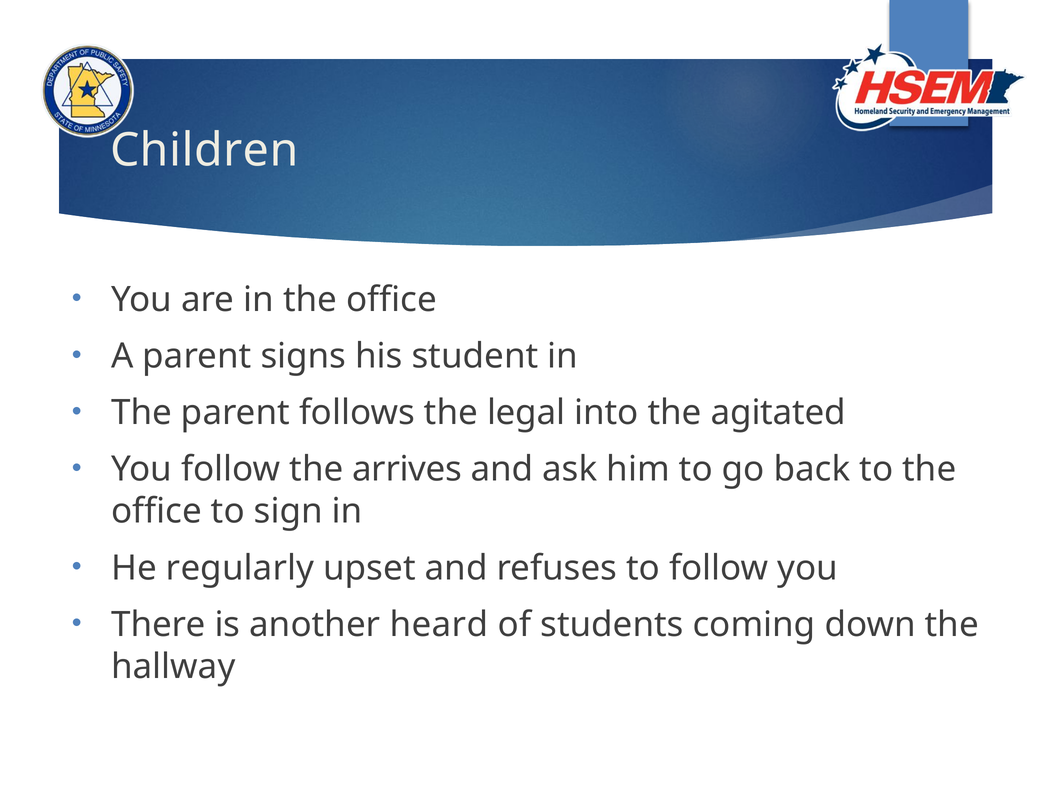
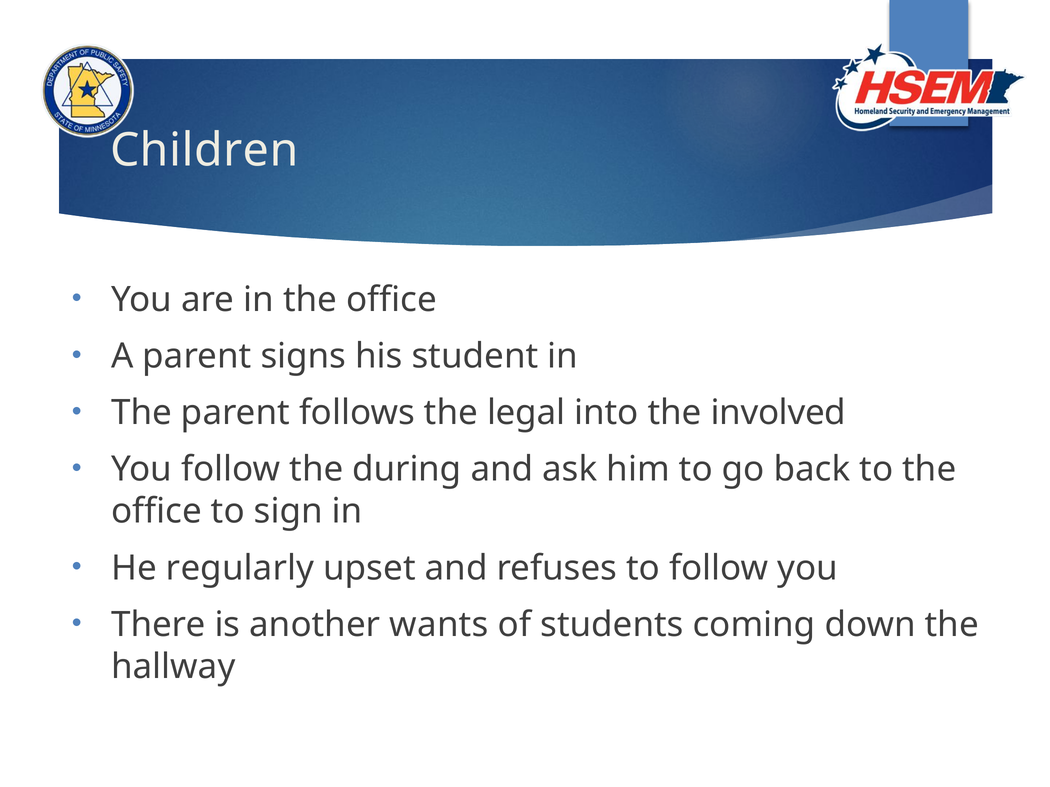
agitated: agitated -> involved (778, 413)
arrives: arrives -> during (407, 470)
heard: heard -> wants (439, 625)
